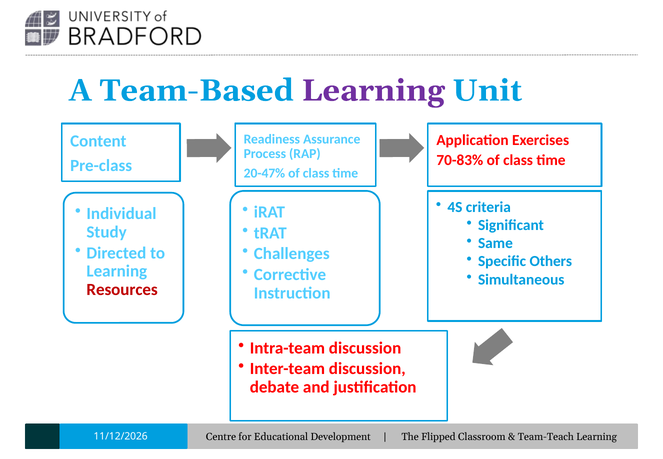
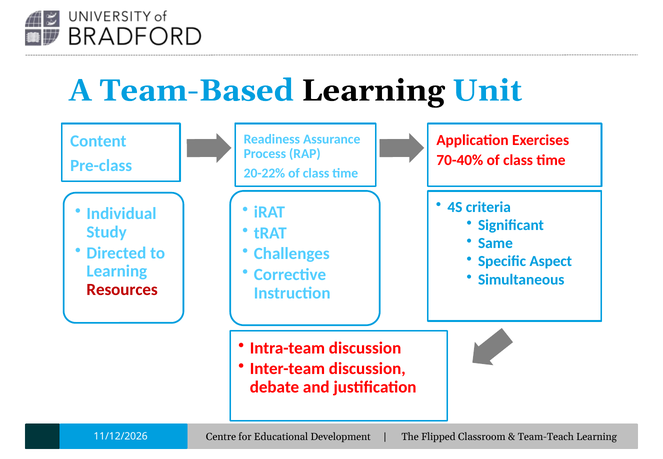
Learning colour: purple -> black (373, 91)
70-83%: 70-83% -> 70-40% (460, 160)
20-47%: 20-47% -> 20-22% (264, 173)
Others: Others -> Aspect (551, 261)
